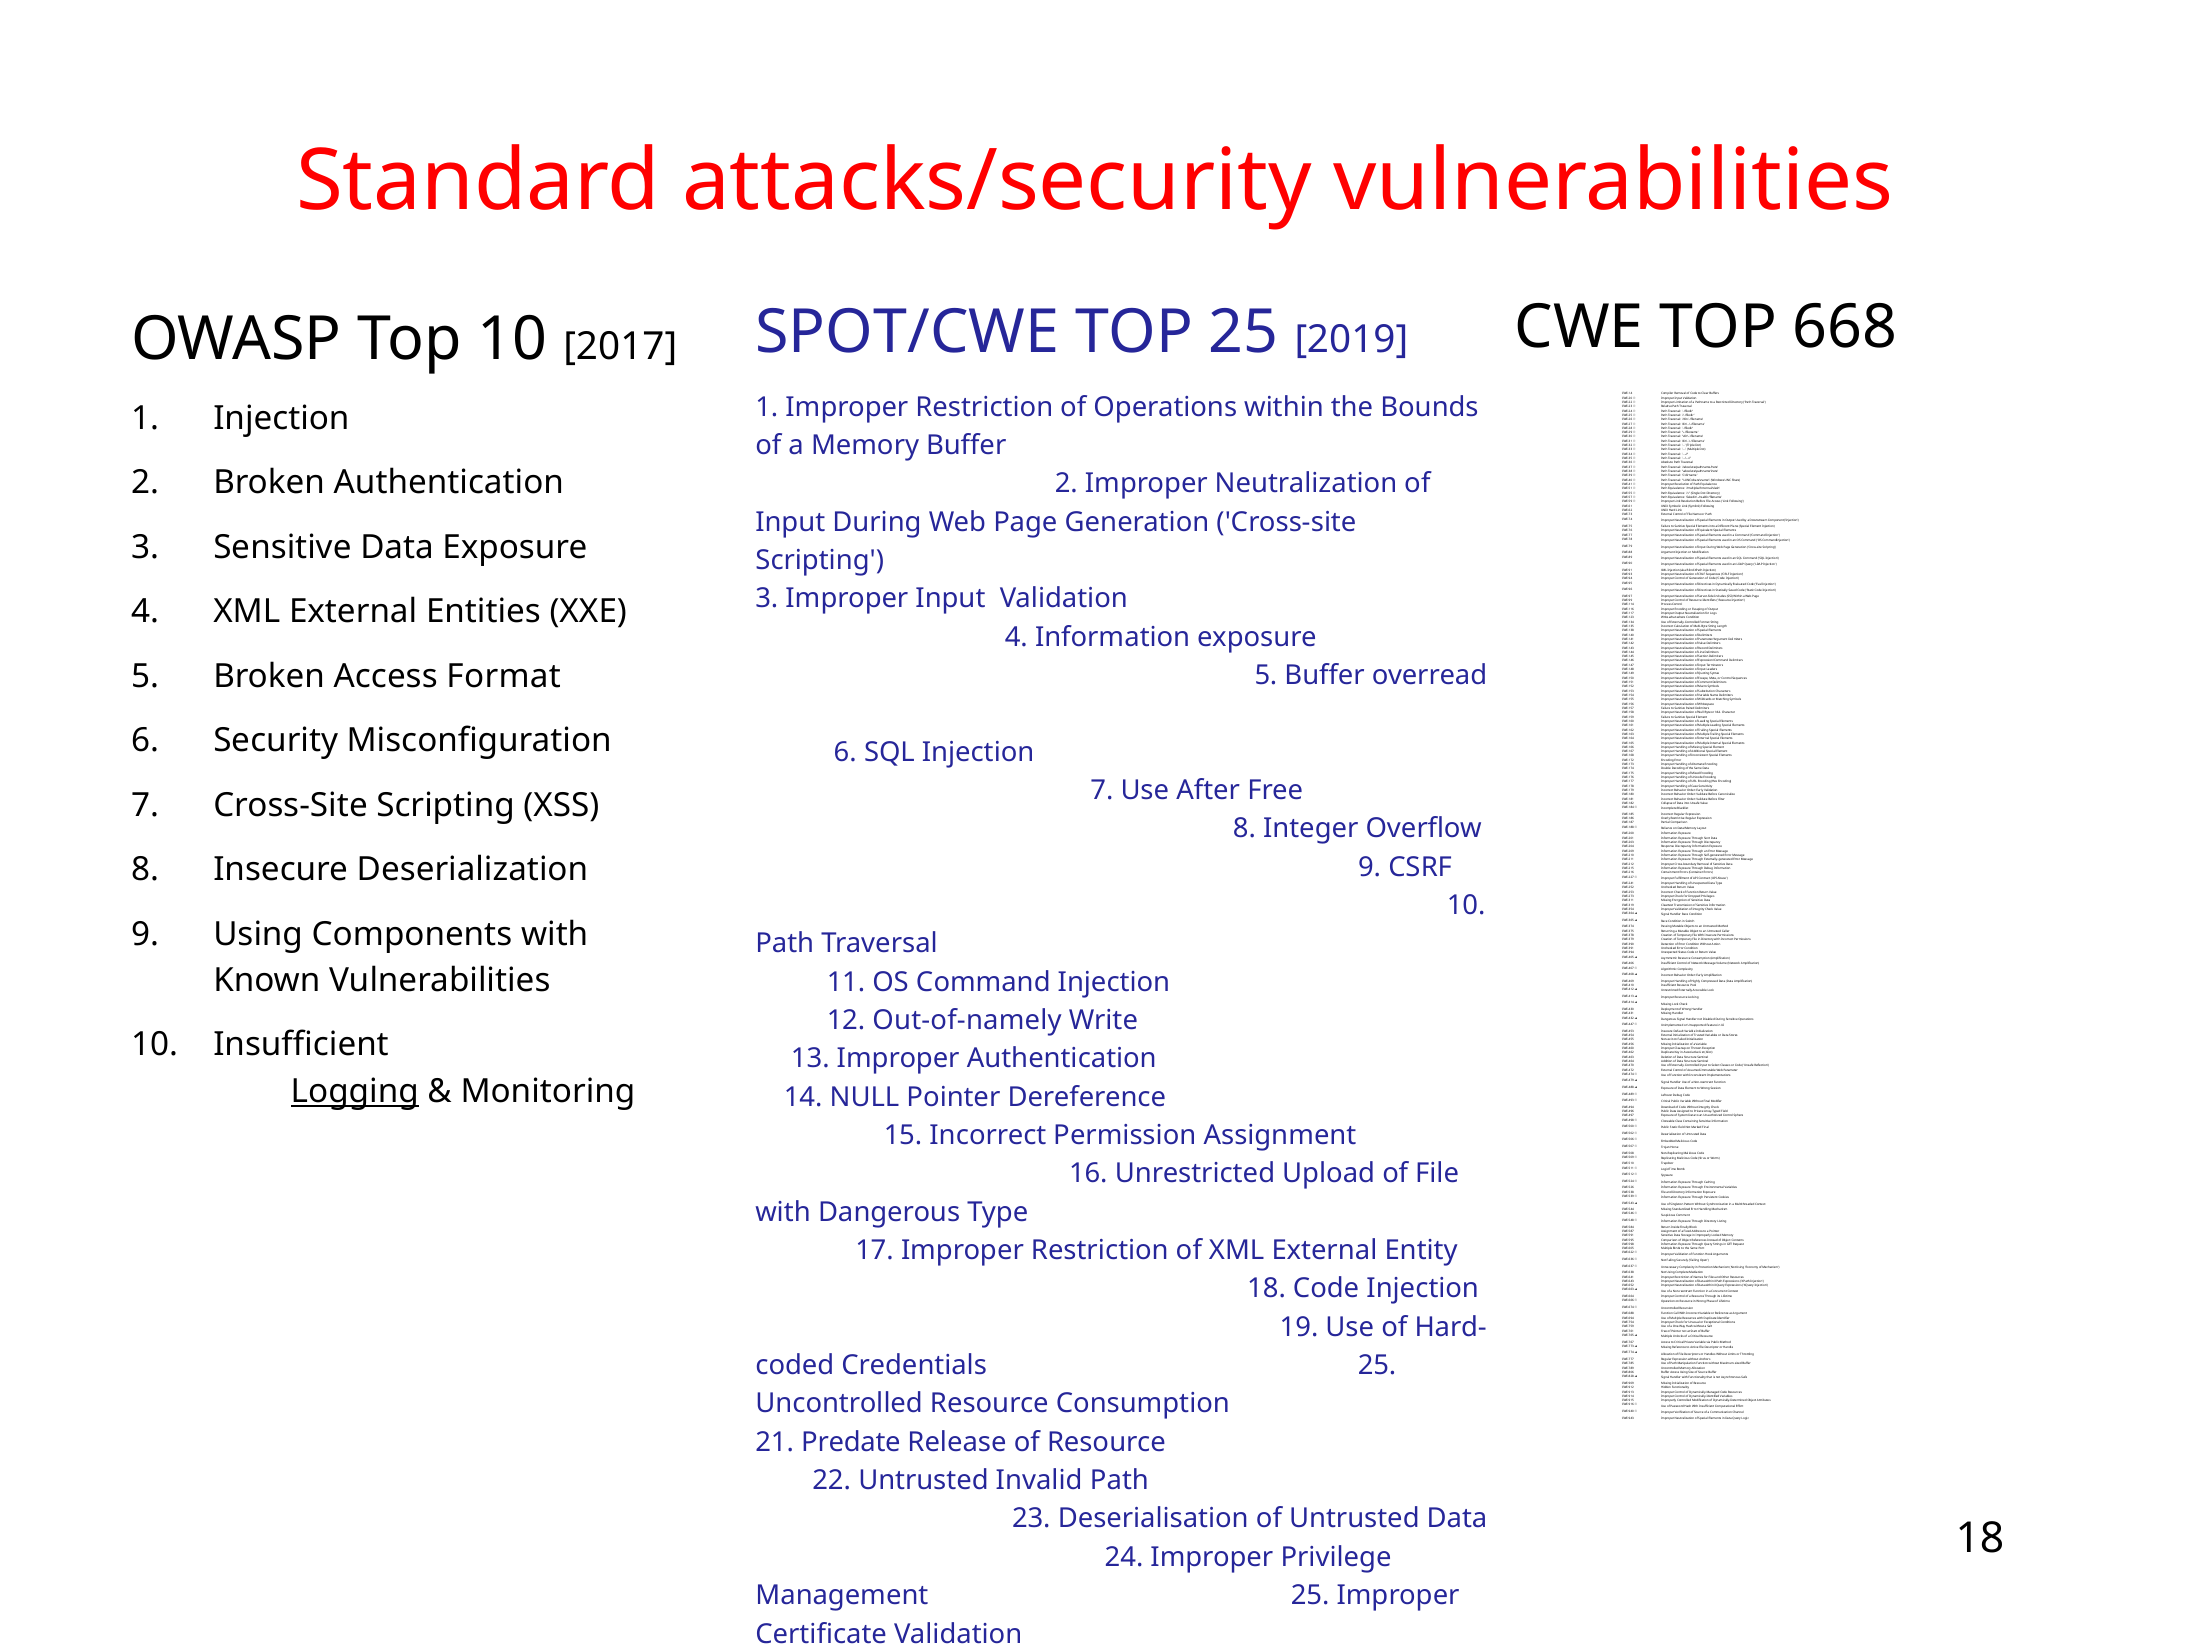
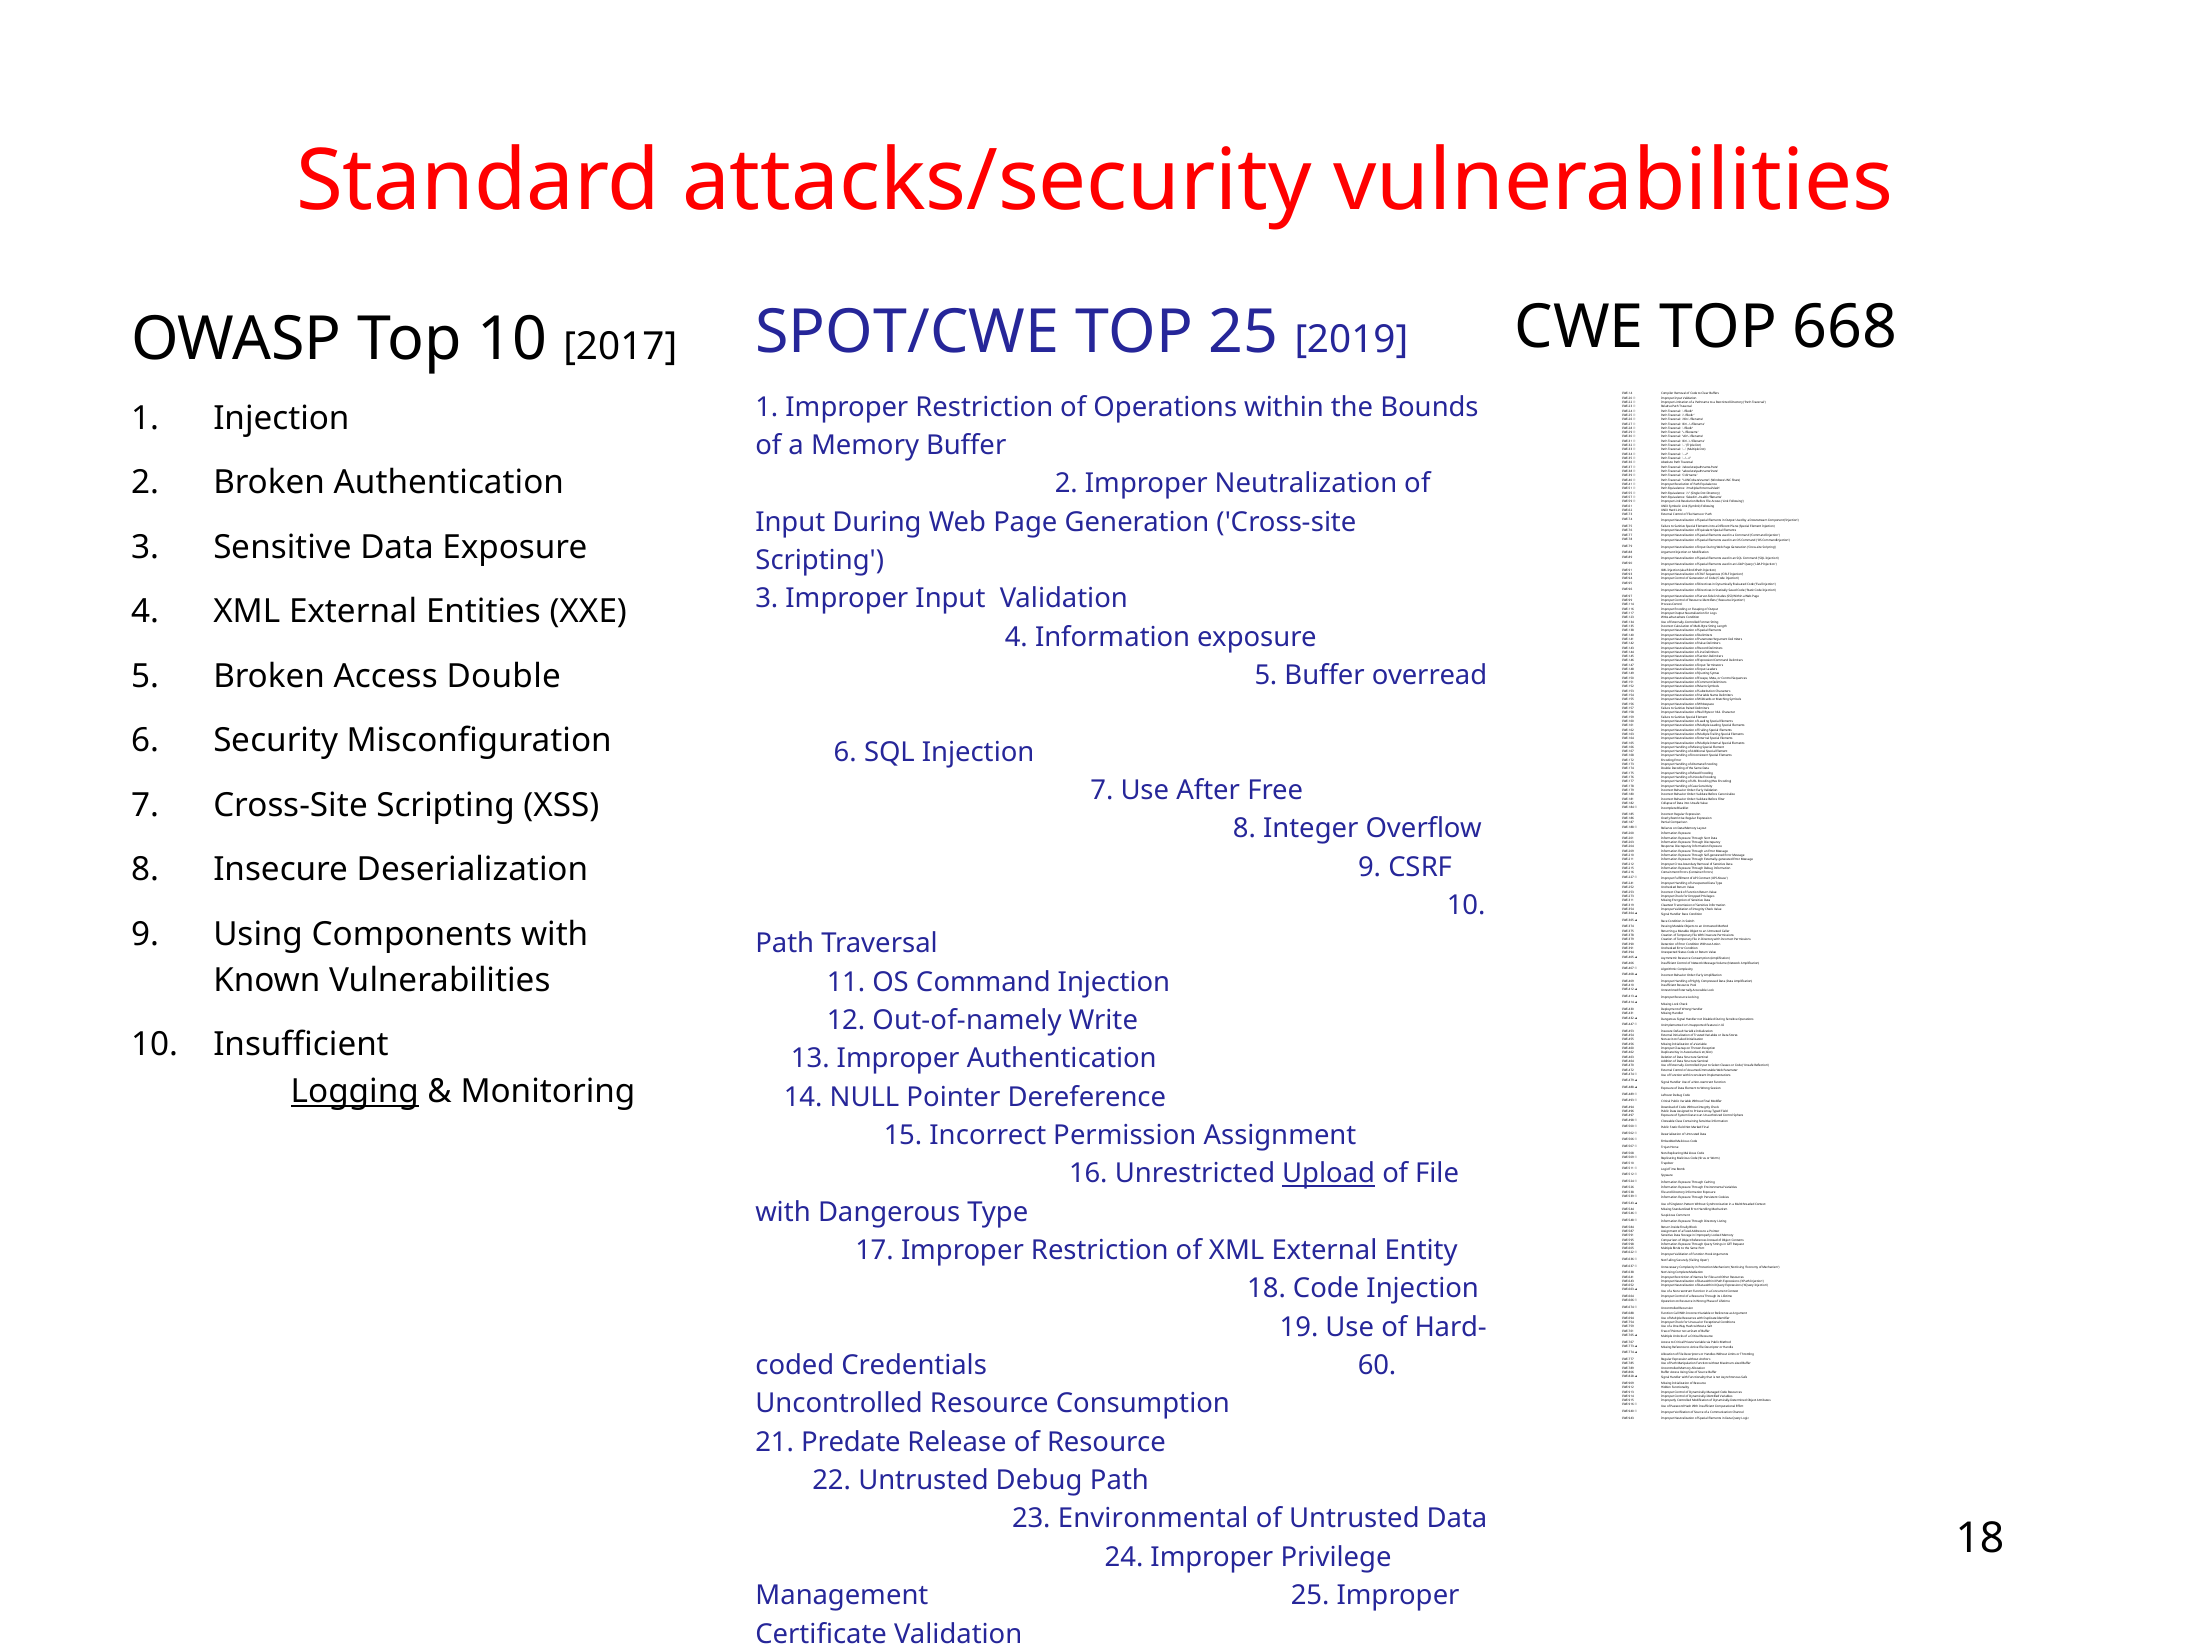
Access Format: Format -> Double (504, 676)
Upload underline: none -> present (1329, 1174)
Credentials 25: 25 -> 60 (1377, 1365)
Untrusted Invalid: Invalid -> Debug (1039, 1480)
23 Deserialisation: Deserialisation -> Environmental (1153, 1519)
